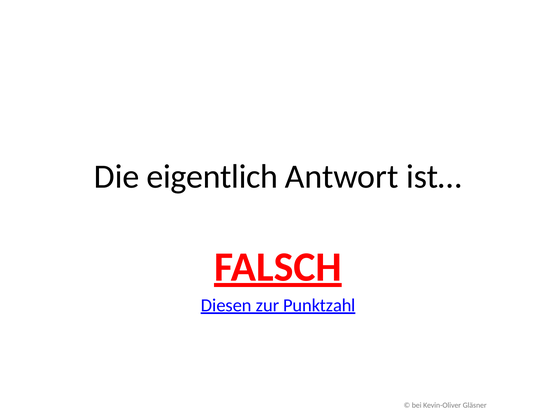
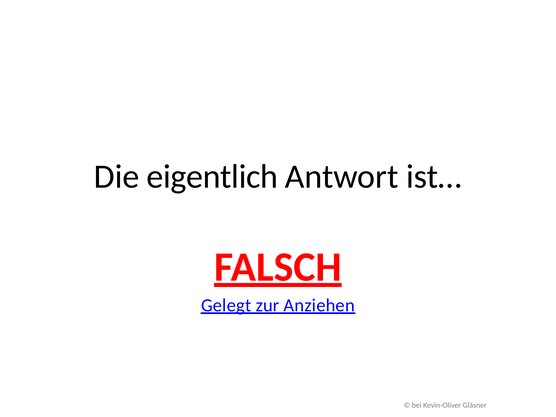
Diesen: Diesen -> Gelegt (226, 305)
Punktzahl: Punktzahl -> Anziehen (319, 305)
